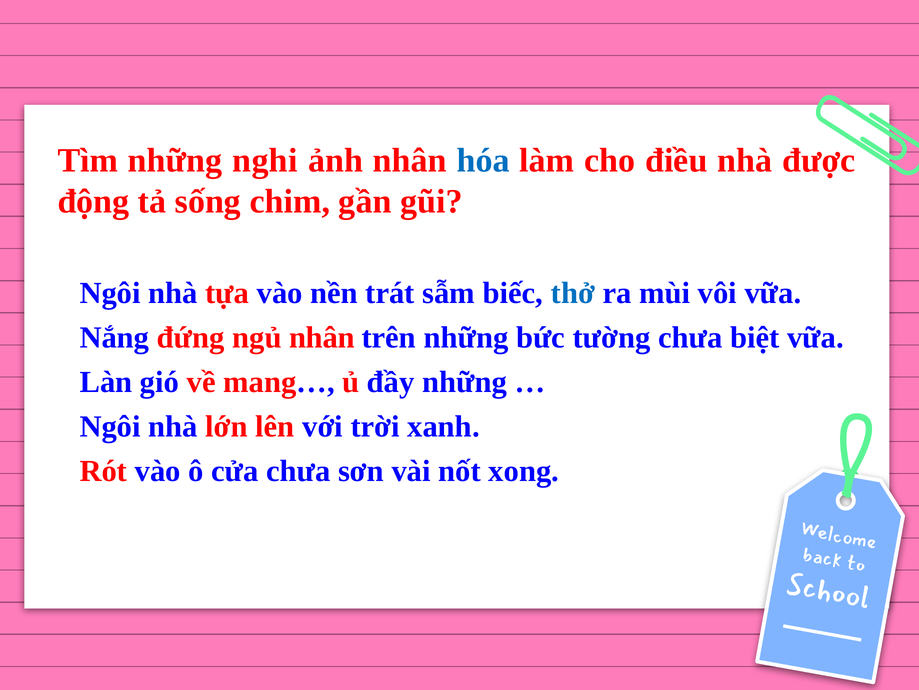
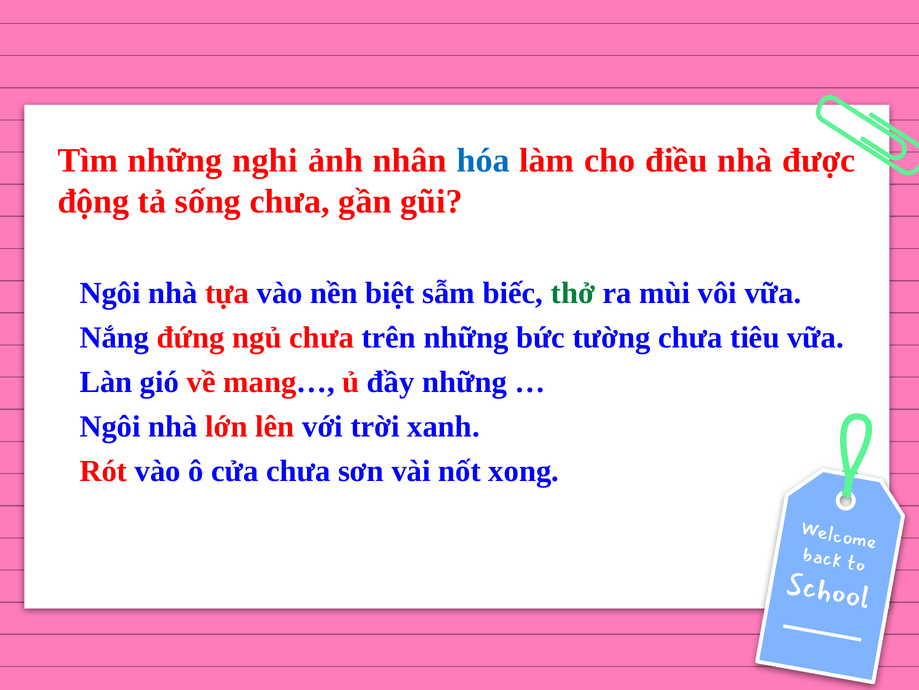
sống chim: chim -> chưa (290, 201)
trát: trát -> biệt (390, 293)
thở colour: blue -> green (573, 293)
ngủ nhân: nhân -> chưa (322, 337)
biệt: biệt -> tiêu (755, 337)
